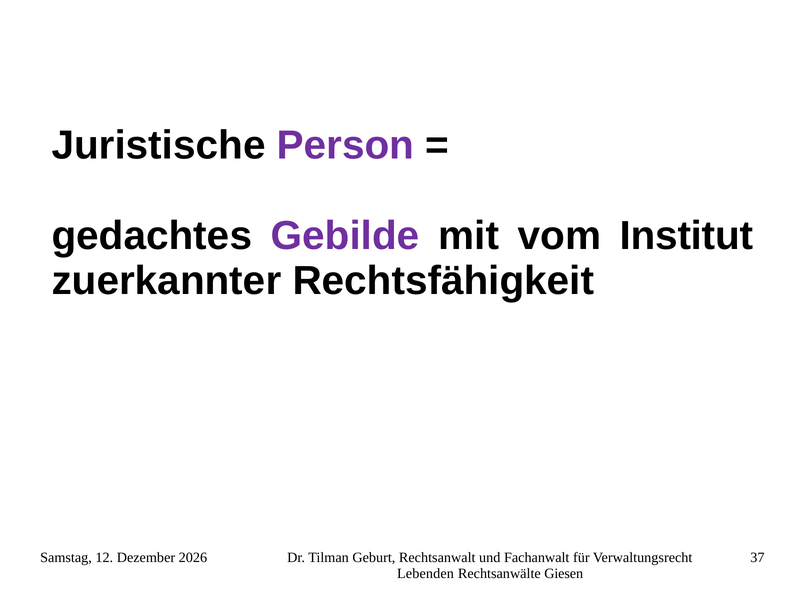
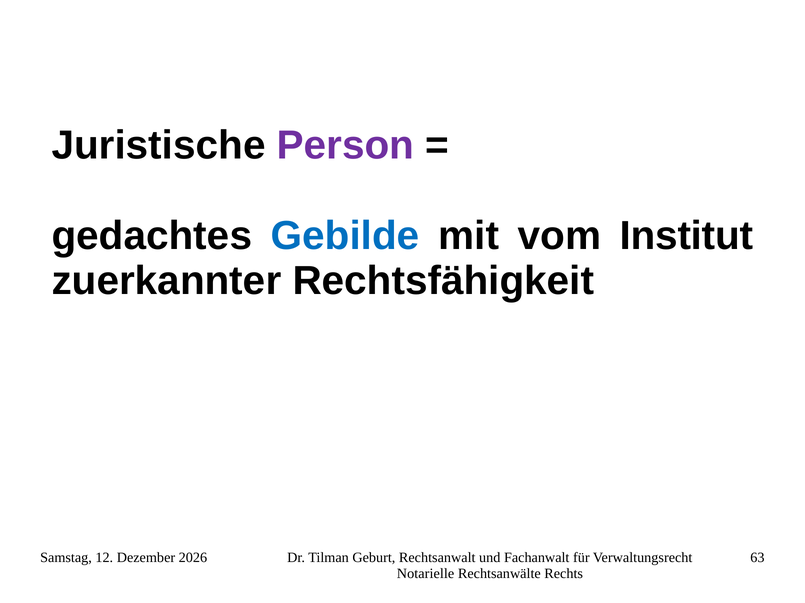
Gebilde colour: purple -> blue (345, 236)
37: 37 -> 63 (757, 558)
Lebenden: Lebenden -> Notarielle (426, 574)
Giesen: Giesen -> Rechts (564, 574)
